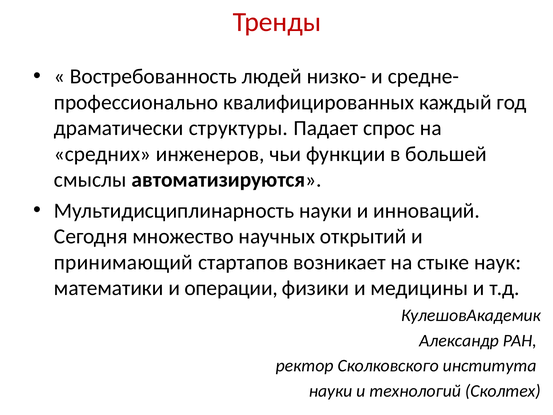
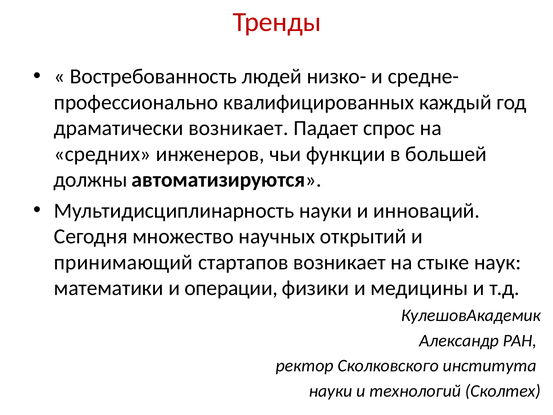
драматически структуры: структуры -> возникает (238, 128)
смыслы: смыслы -> должны (90, 180)
